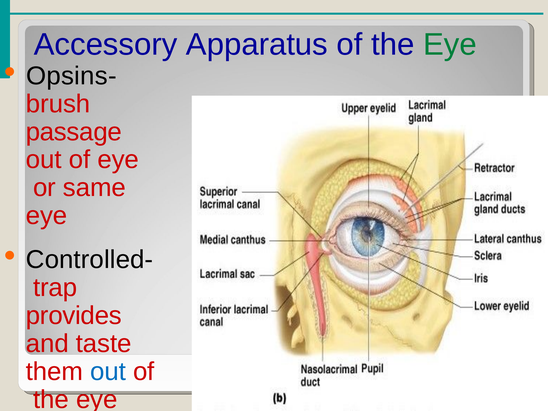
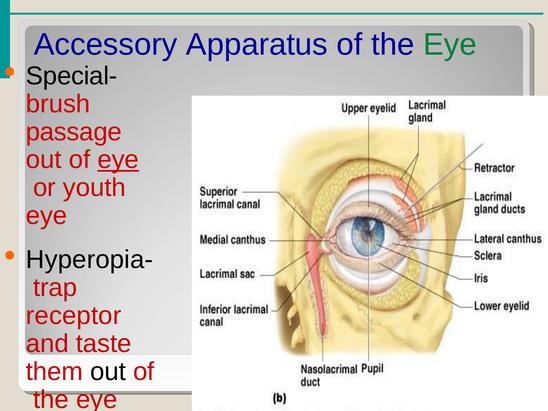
Opsins-: Opsins- -> Special- (72, 76)
eye underline: none -> present (118, 160)
same: same -> youth (94, 188)
Controlled-: Controlled- -> Hyperopia- (90, 260)
provides: provides -> receptor (74, 316)
out colour: blue -> black (108, 372)
